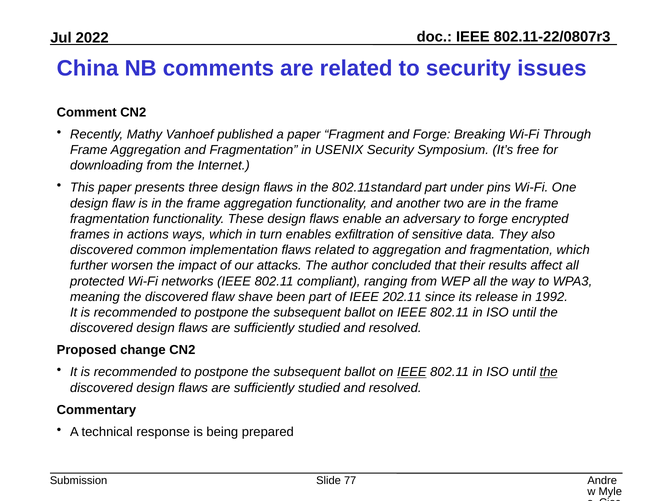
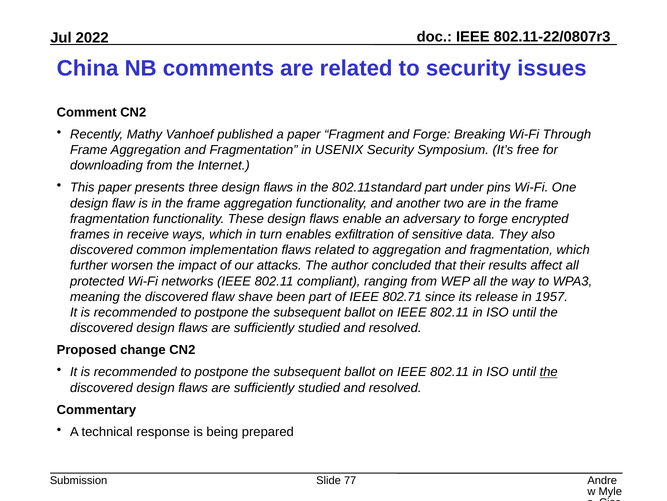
actions: actions -> receive (148, 234)
202.11: 202.11 -> 802.71 (402, 296)
1992: 1992 -> 1957 (552, 296)
IEEE underline: present -> none (412, 372)
